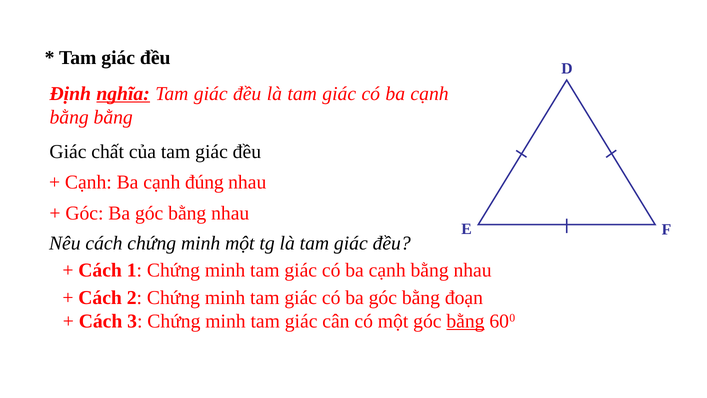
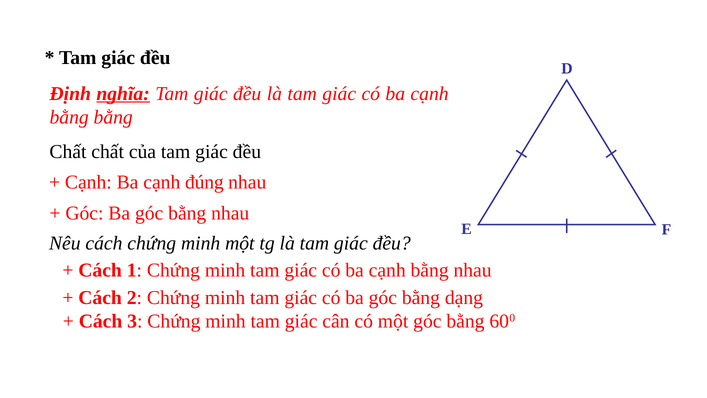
Giác: Giác -> Chất (68, 152)
đoạn: đoạn -> dạng (464, 298)
bằng underline: present -> none (465, 321)
